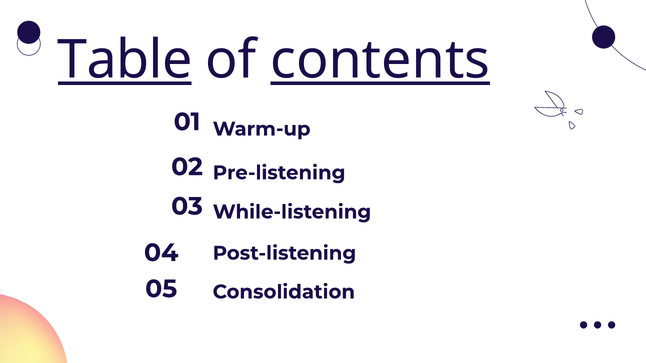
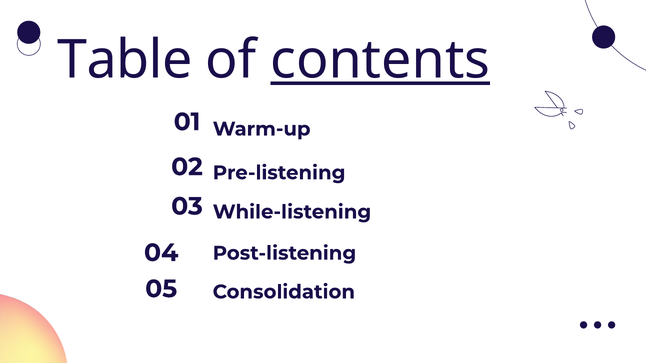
Table underline: present -> none (125, 60)
